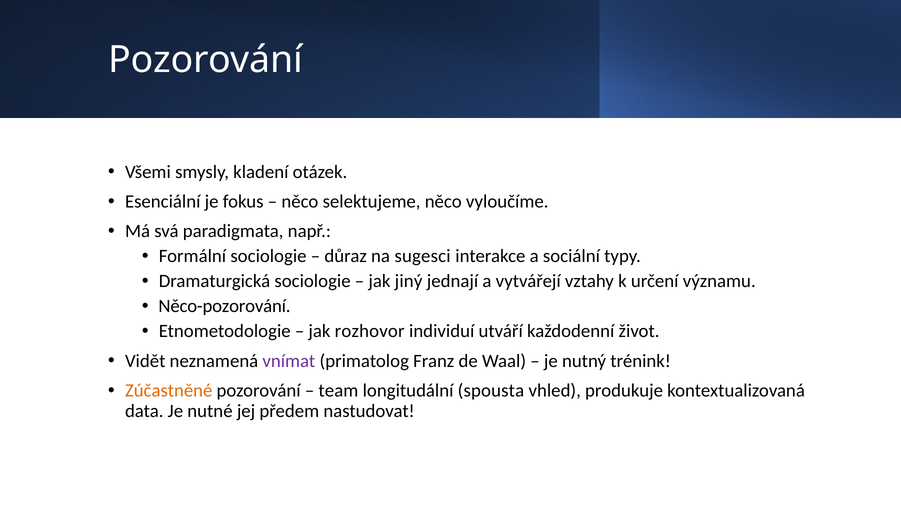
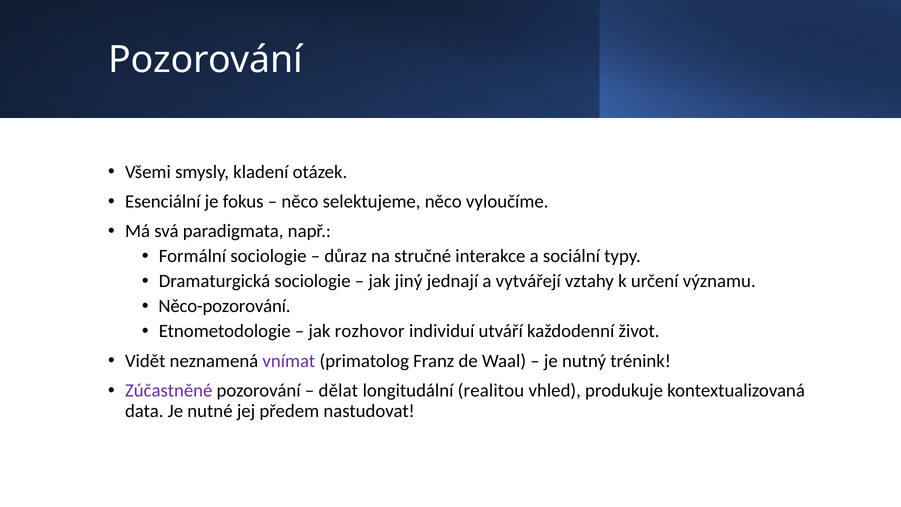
sugesci: sugesci -> stručné (423, 256)
Zúčastněné colour: orange -> purple (169, 390)
team: team -> dělat (338, 390)
spousta: spousta -> realitou (491, 390)
